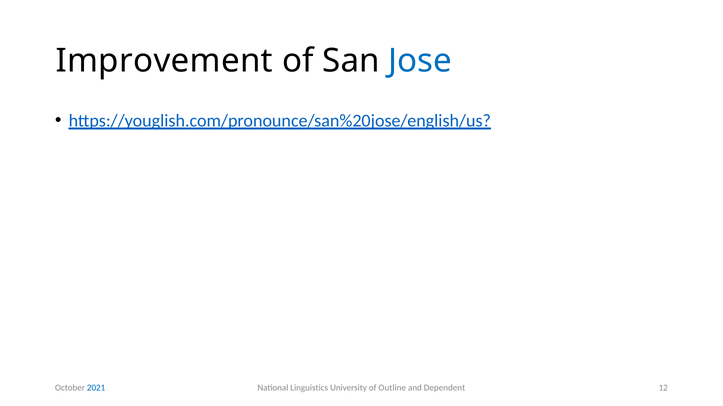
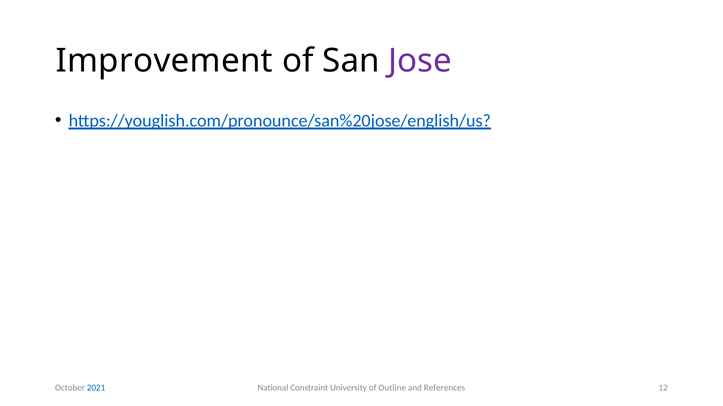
Jose colour: blue -> purple (420, 61)
Linguistics: Linguistics -> Constraint (309, 388)
Dependent: Dependent -> References (445, 388)
